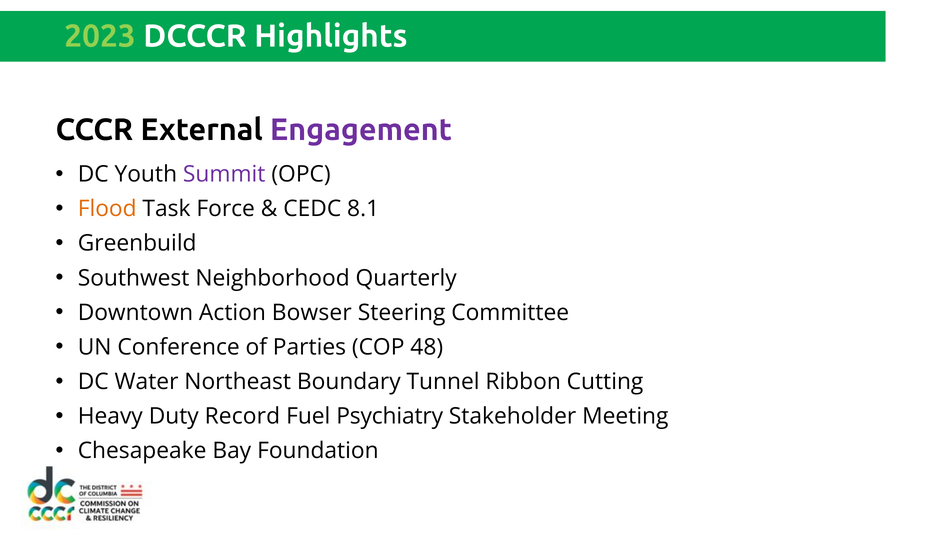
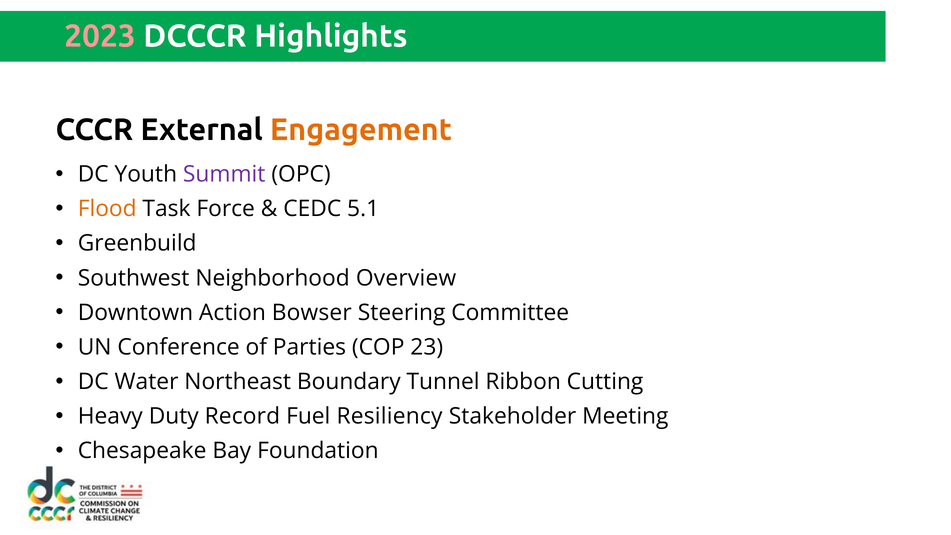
2023 colour: light green -> pink (100, 36)
Engagement colour: purple -> orange (361, 130)
8.1: 8.1 -> 5.1 (363, 209)
Quarterly: Quarterly -> Overview (406, 278)
48: 48 -> 23 (427, 347)
Psychiatry: Psychiatry -> Resiliency (389, 416)
